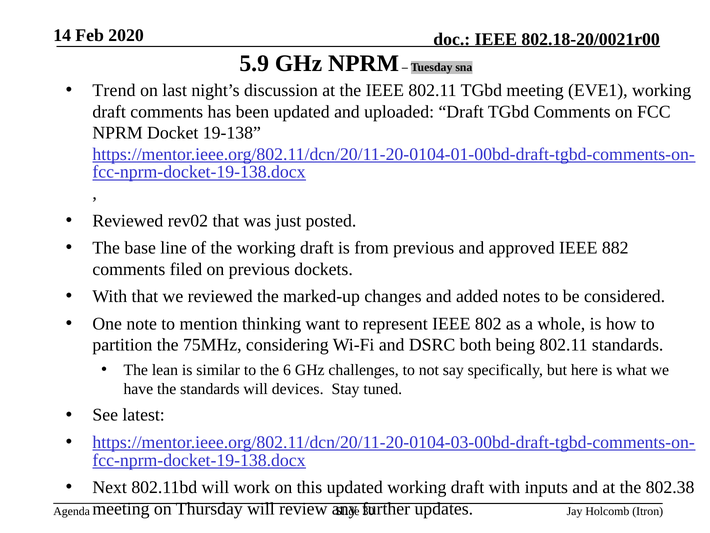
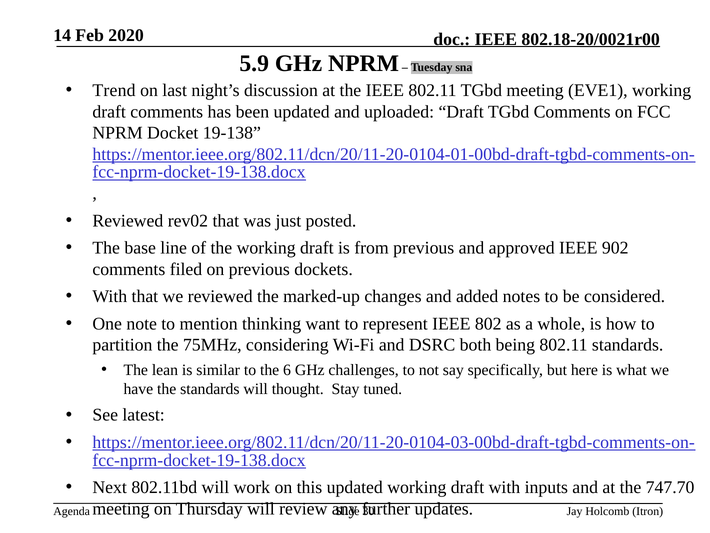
882: 882 -> 902 (615, 248)
devices: devices -> thought (298, 389)
802.38: 802.38 -> 747.70 (670, 487)
